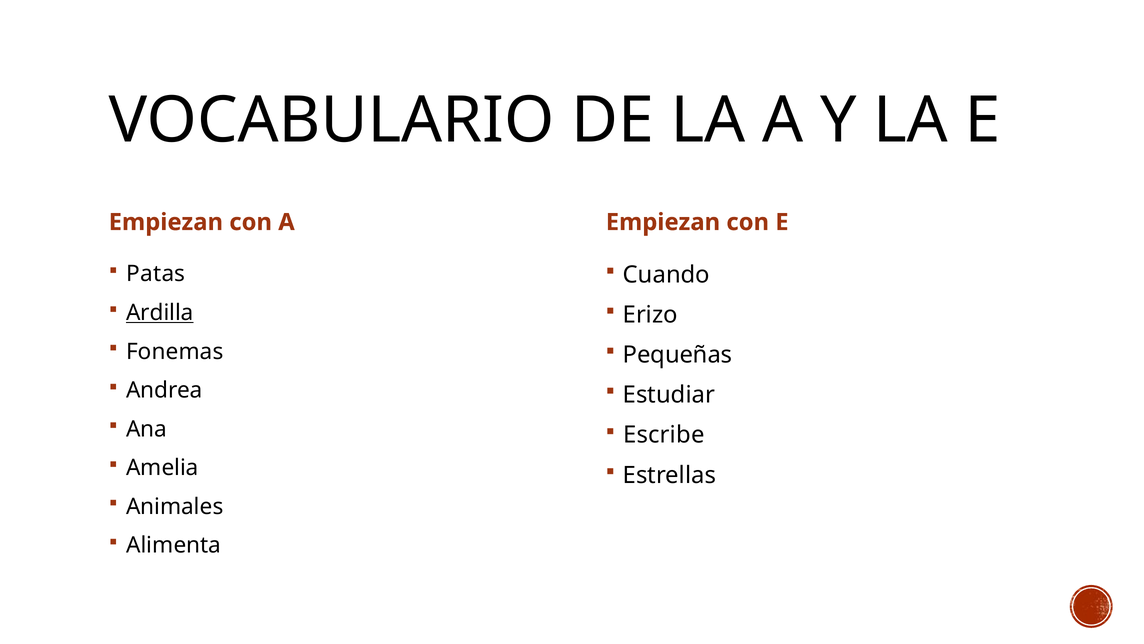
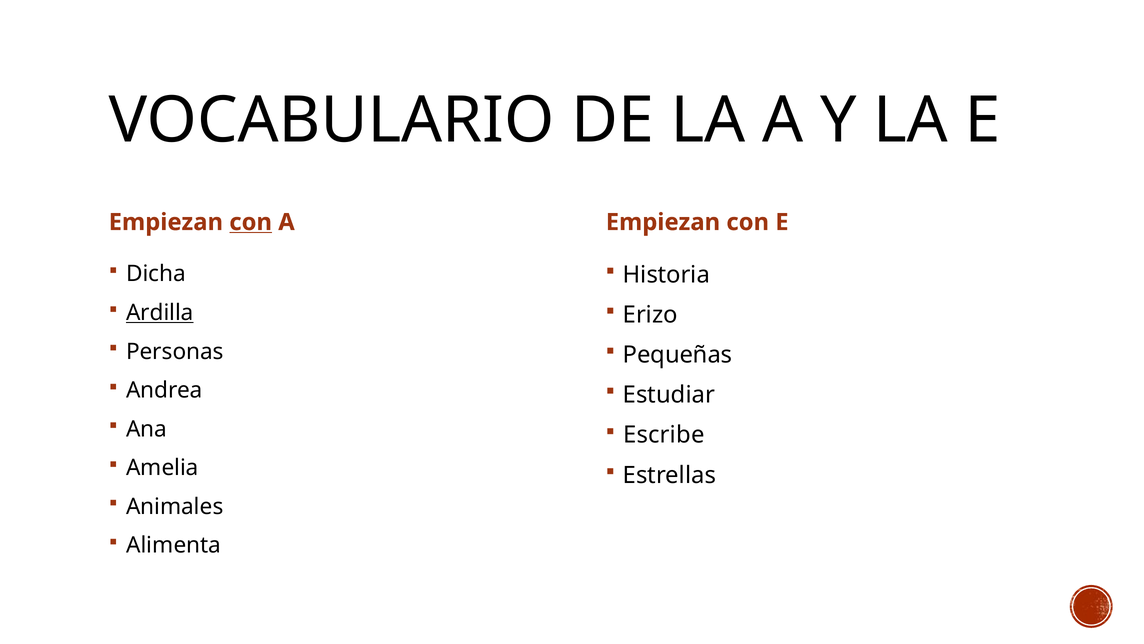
con underline: none -> present (251, 222)
Patas: Patas -> Dicha (156, 274)
Cuando: Cuando -> Historia (666, 274)
Fonemas: Fonemas -> Personas (175, 351)
